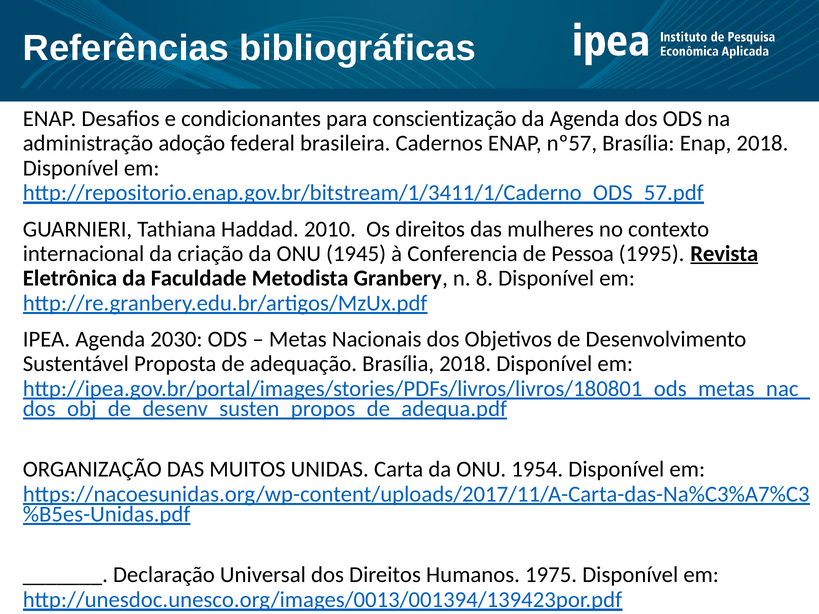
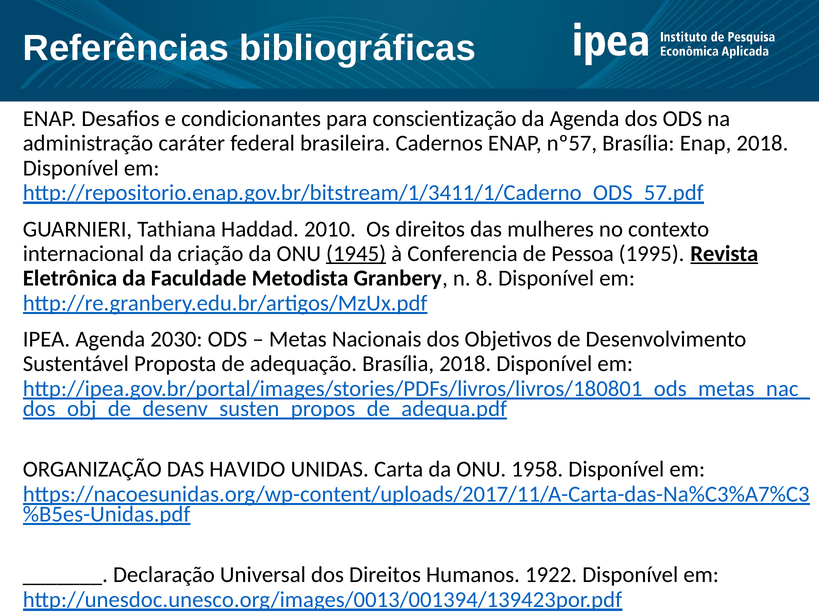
adoção: adoção -> caráter (192, 144)
1945 underline: none -> present (356, 254)
MUITOS: MUITOS -> HAVIDO (247, 470)
1954: 1954 -> 1958 (537, 470)
1975: 1975 -> 1922 (551, 575)
